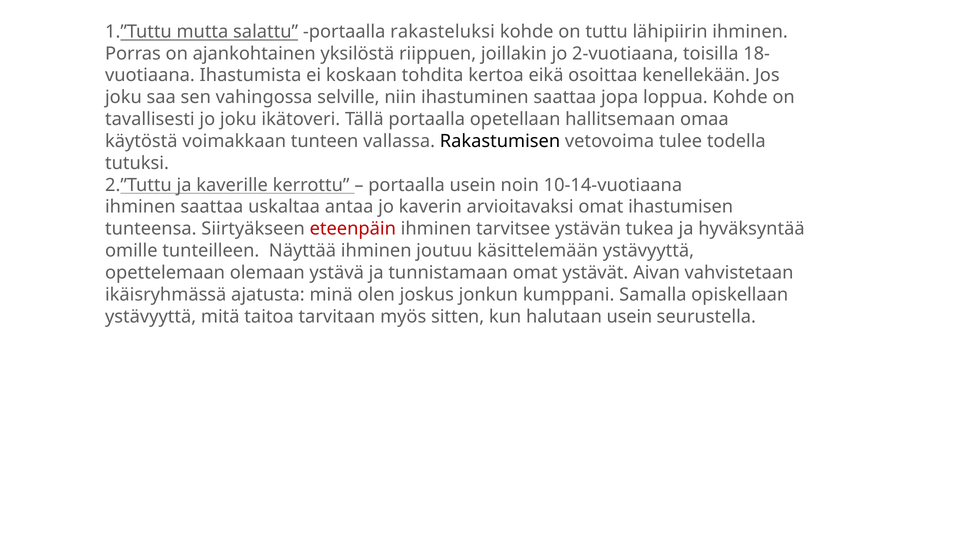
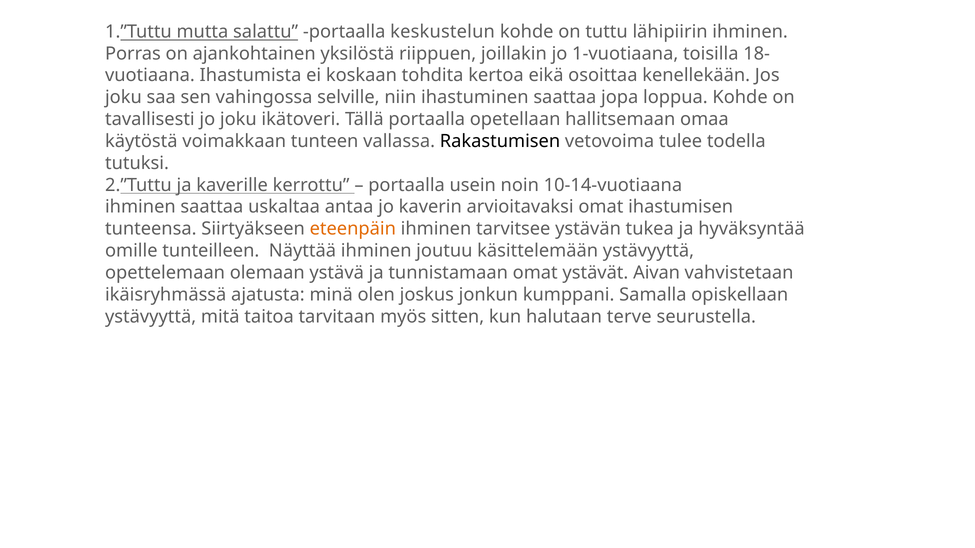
rakasteluksi: rakasteluksi -> keskustelun (443, 32)
2-vuotiaana: 2-vuotiaana -> 1-vuotiaana (625, 54)
eteenpäin colour: red -> orange (353, 229)
halutaan usein: usein -> terve (629, 317)
